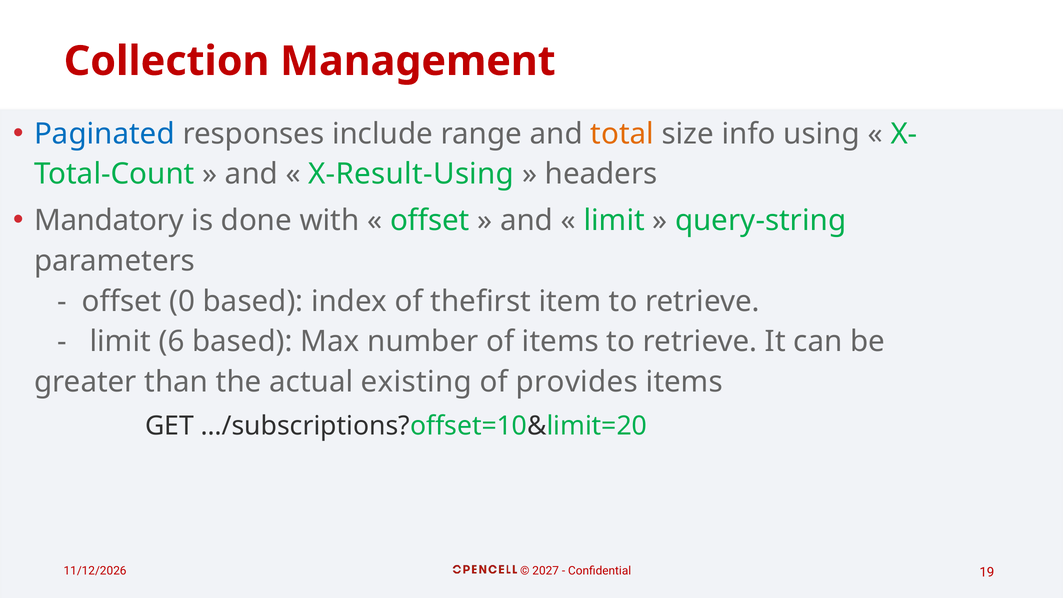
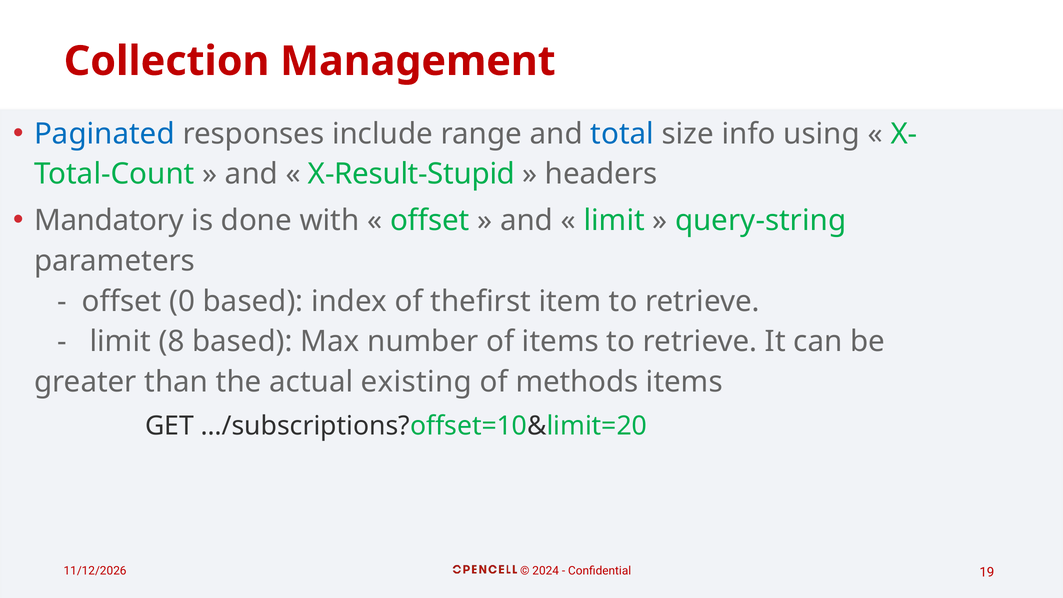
total colour: orange -> blue (622, 134)
X-Result-Using: X-Result-Using -> X-Result-Stupid (412, 174)
6: 6 -> 8 (172, 342)
provides: provides -> methods (577, 382)
2027: 2027 -> 2024 (546, 571)
